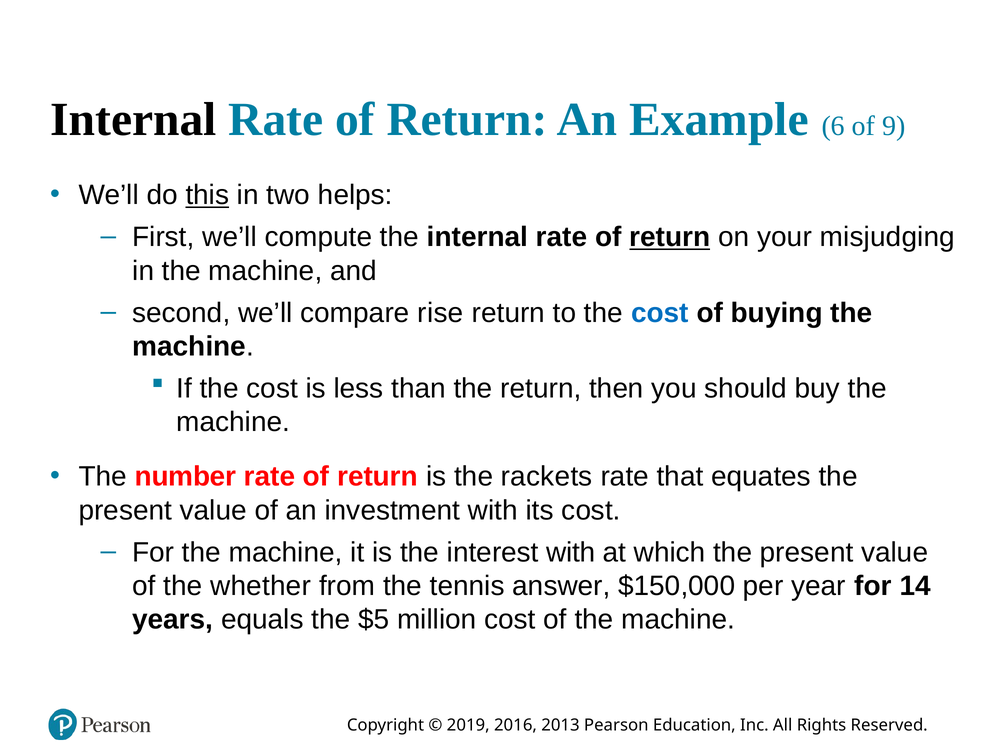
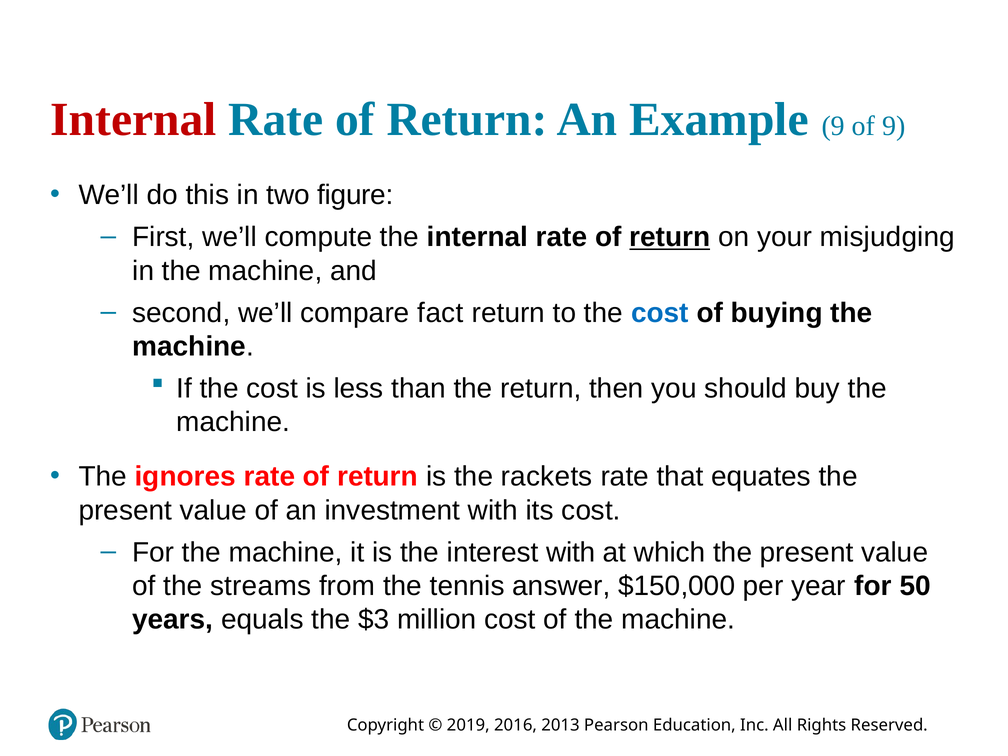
Internal colour: black -> red (133, 119)
Example 6: 6 -> 9 (833, 126)
this underline: present -> none (207, 195)
helps: helps -> figure (355, 195)
rise: rise -> fact (440, 313)
number: number -> ignores (185, 477)
whether: whether -> streams (261, 586)
14: 14 -> 50 (915, 586)
$5: $5 -> $3 (374, 620)
